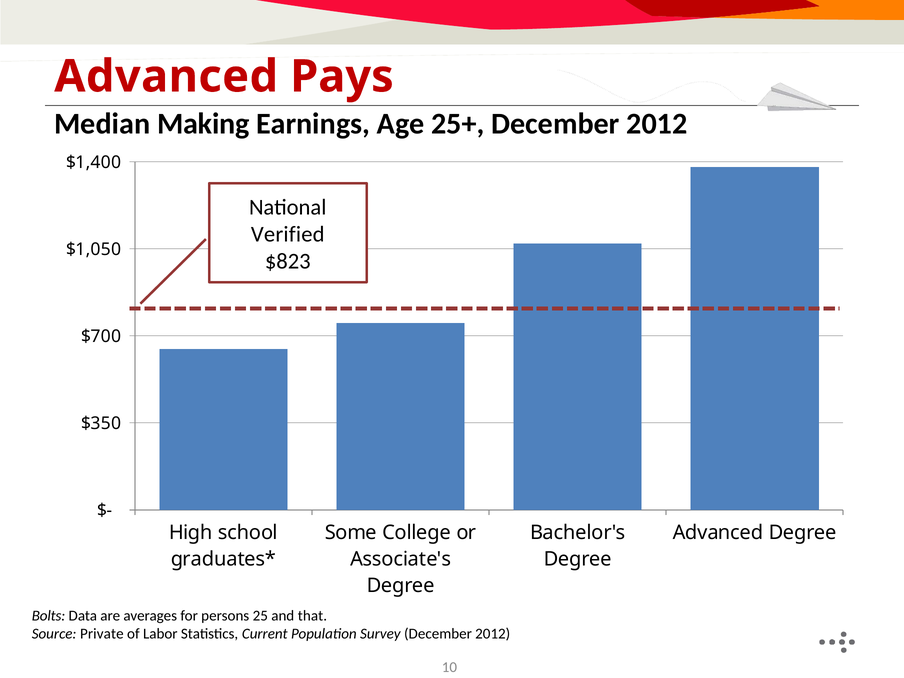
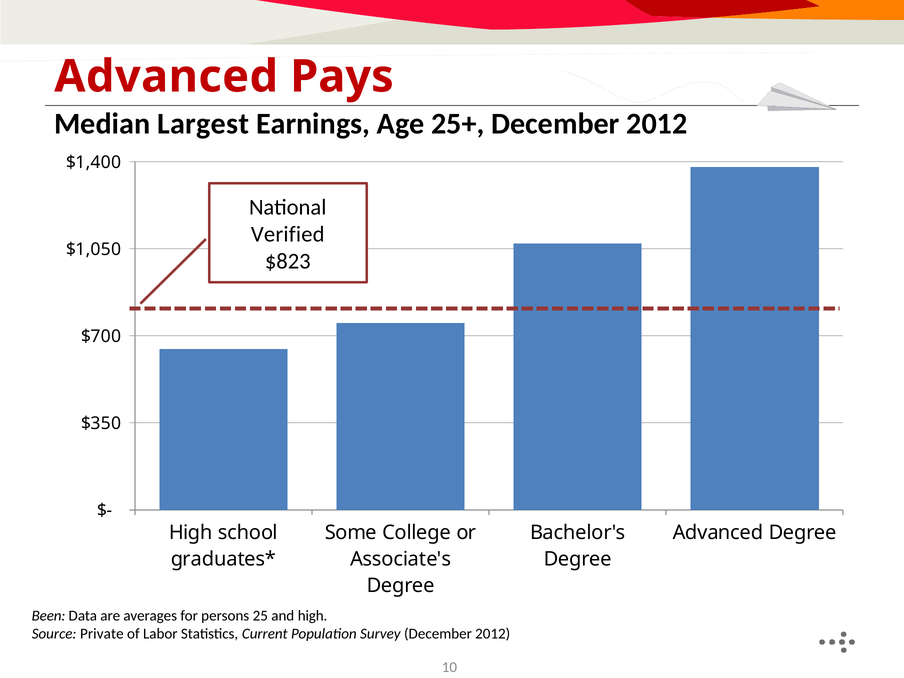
Making: Making -> Largest (203, 124)
Bolts: Bolts -> Been (49, 616)
and that: that -> high (313, 616)
